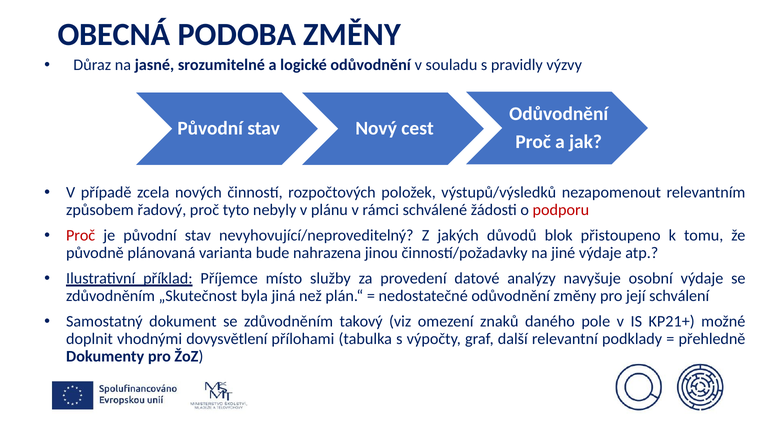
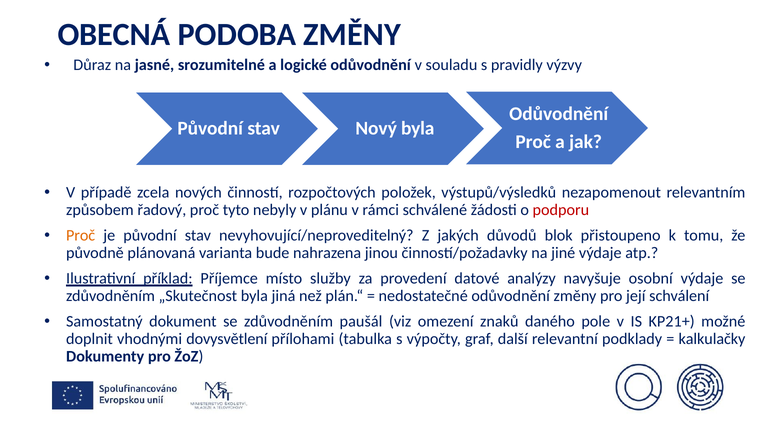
cest: cest -> byla (418, 129)
Proč colour: red -> orange (81, 236)
takový: takový -> paušál (361, 321)
přehledně: přehledně -> kalkulačky (712, 339)
